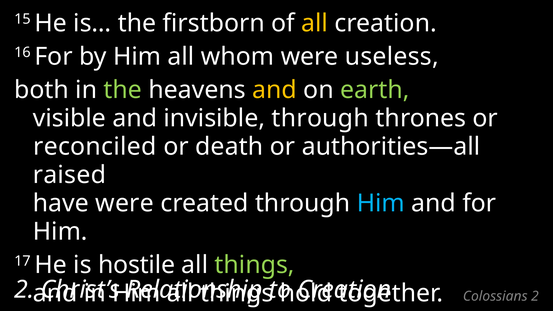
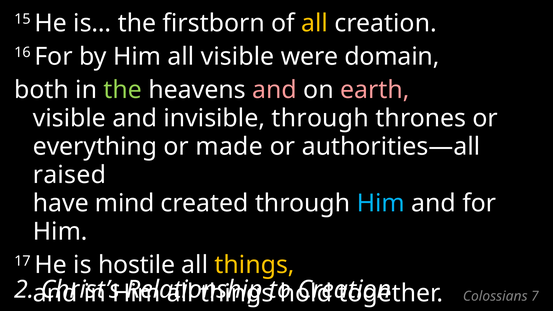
all whom: whom -> visible (238, 57)
useless: useless -> domain (392, 57)
and colour: yellow -> pink (275, 90)
earth colour: light green -> pink (375, 90)
reconciled: reconciled -> everything (95, 147)
death: death -> made (229, 147)
have were: were -> mind (125, 203)
things colour: light green -> yellow (255, 265)
Colossians 2: 2 -> 7 (535, 296)
